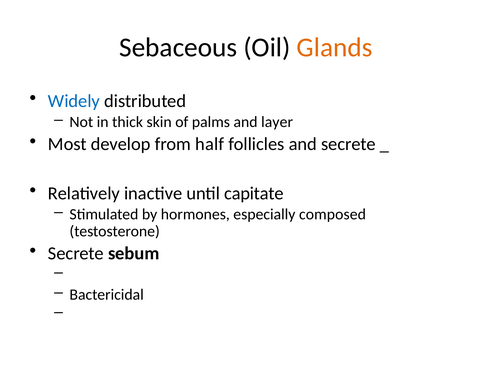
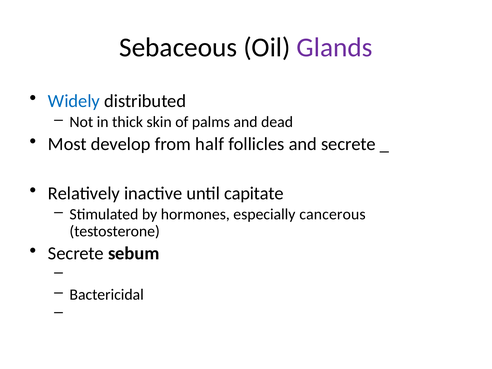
Glands colour: orange -> purple (335, 47)
layer: layer -> dead (277, 122)
composed: composed -> cancerous (332, 214)
